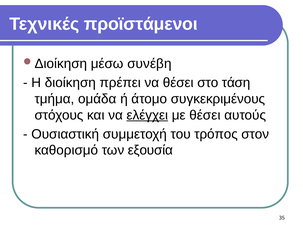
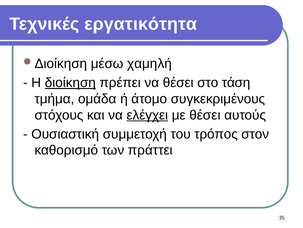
προϊστάμενοι: προϊστάμενοι -> εργατικότητα (141, 24)
συνέβη: συνέβη -> χαμηλή (149, 64)
διοίκηση underline: none -> present (70, 82)
εξουσία: εξουσία -> πράττει (150, 150)
